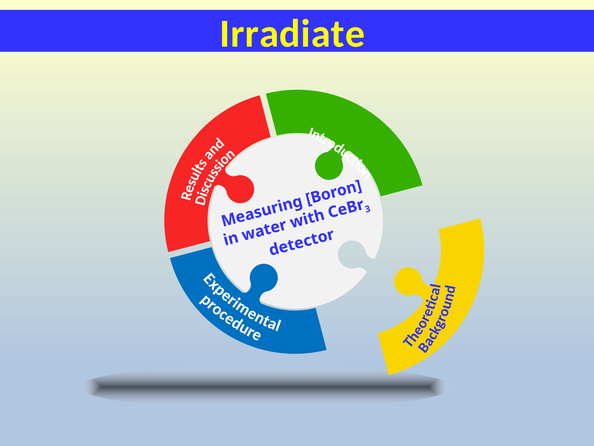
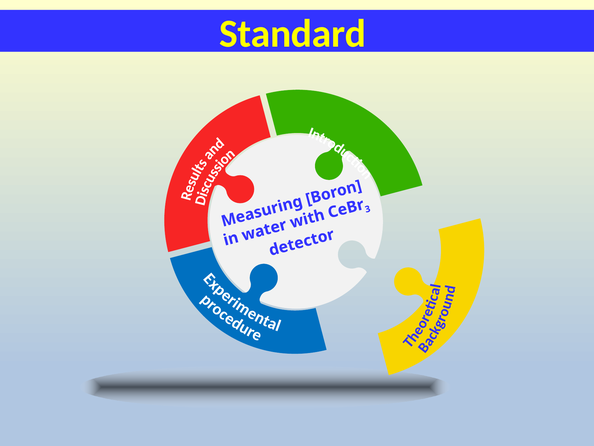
Irradiate: Irradiate -> Standard (293, 34)
